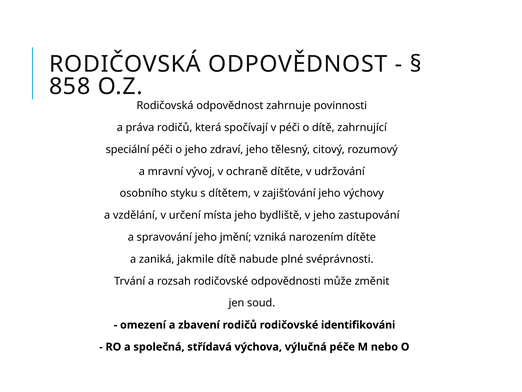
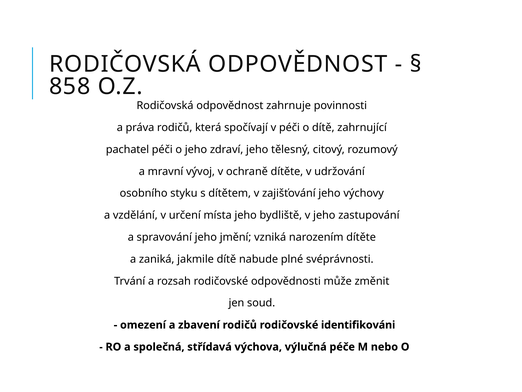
speciální: speciální -> pachatel (127, 149)
